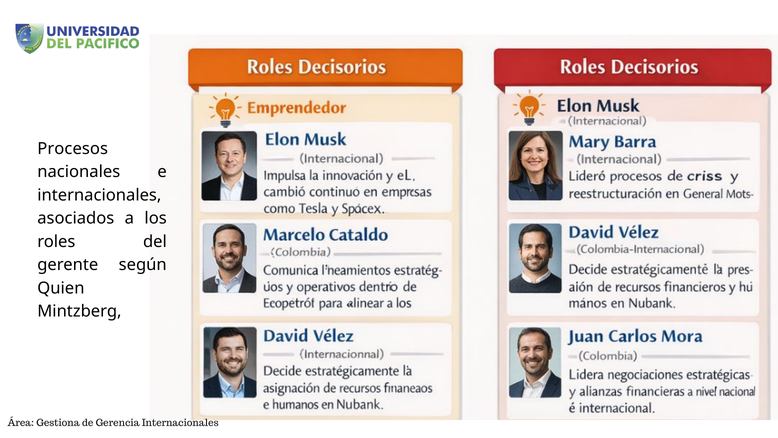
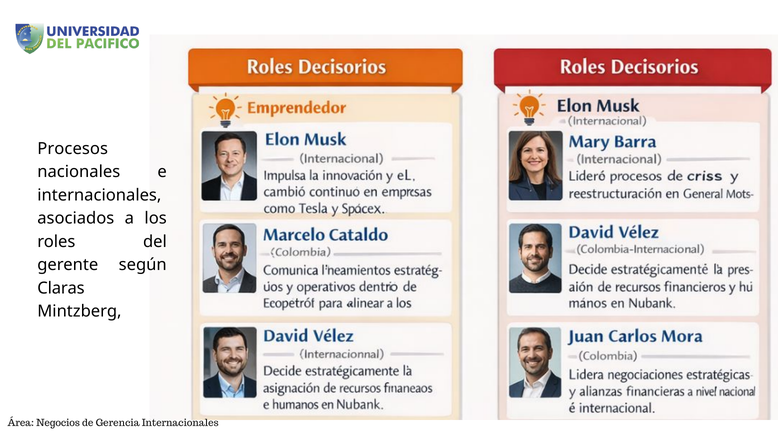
Quien: Quien -> Claras (61, 288)
Gestiona: Gestiona -> Negocios (58, 423)
